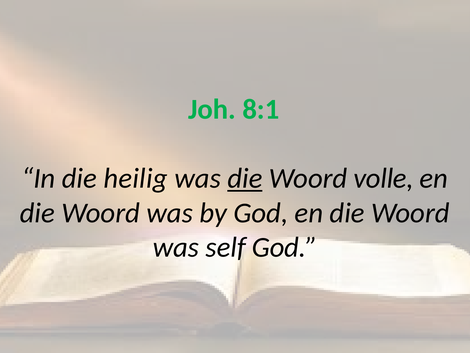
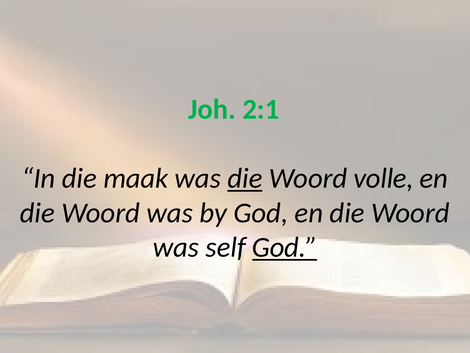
8:1: 8:1 -> 2:1 (261, 109)
heilig: heilig -> maak (136, 178)
God underline: none -> present (285, 247)
